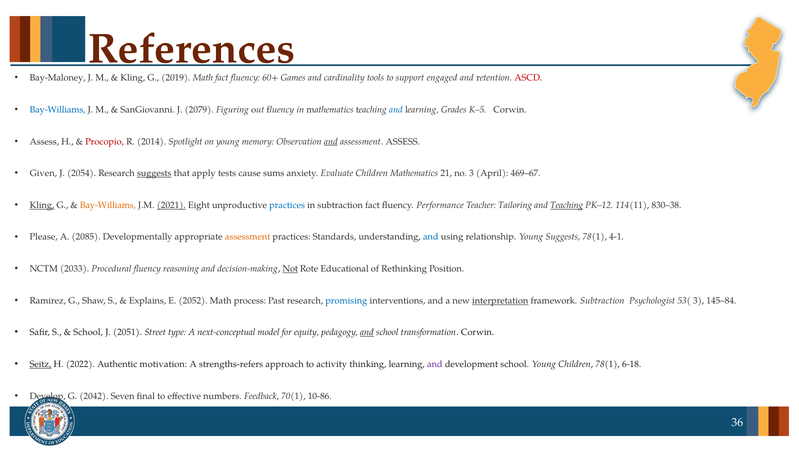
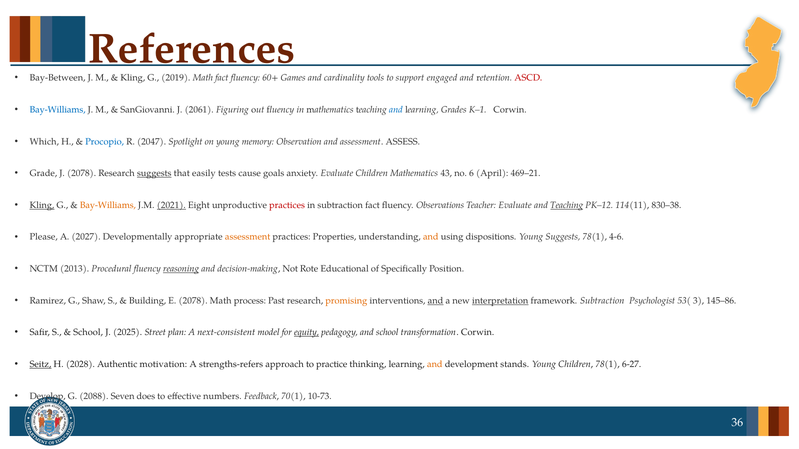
Bay-Maloney: Bay-Maloney -> Bay-Between (58, 78)
2079: 2079 -> 2061 (199, 110)
K–5: K–5 -> K–1 (478, 110)
Assess: Assess -> Which (44, 142)
Procopio colour: red -> blue (105, 142)
2014: 2014 -> 2047 (152, 142)
and underline: present -> none (331, 142)
Given: Given -> Grade (43, 173)
J 2054: 2054 -> 2078 (82, 173)
apply: apply -> easily (204, 173)
sums: sums -> goals (274, 173)
21: 21 -> 43 (446, 173)
no 3: 3 -> 6 (471, 173)
469–67: 469–67 -> 469–21 (526, 173)
practices colour: blue -> red (287, 205)
Performance: Performance -> Observations (440, 205)
Teacher Tailoring: Tailoring -> Evaluate (515, 205)
2085: 2085 -> 2027 (86, 237)
Standards: Standards -> Properties (335, 237)
and colour: blue -> orange (431, 237)
relationship: relationship -> dispositions (491, 237)
4-1: 4-1 -> 4-6 (617, 237)
2033: 2033 -> 2013 (75, 269)
reasoning underline: none -> present (181, 269)
Not underline: present -> none (290, 269)
Rethinking: Rethinking -> Specifically (404, 269)
Explains: Explains -> Building (148, 301)
E 2052: 2052 -> 2078 (193, 301)
promising colour: blue -> orange (346, 301)
and underline: none -> present (435, 301)
145–84: 145–84 -> 145–86 (721, 301)
2051: 2051 -> 2025 (128, 333)
type: type -> plan (177, 333)
next-conceptual: next-conceptual -> next-consistent (226, 333)
equity underline: none -> present (307, 333)
and underline: present -> none (367, 333)
2022: 2022 -> 2028 (80, 365)
activity: activity -> practice (332, 365)
and colour: purple -> orange (435, 365)
development school: school -> stands (515, 365)
6-18: 6-18 -> 6-27 (632, 365)
2042: 2042 -> 2088 (94, 396)
final: final -> does (146, 396)
10-86: 10-86 -> 10-73 (320, 396)
